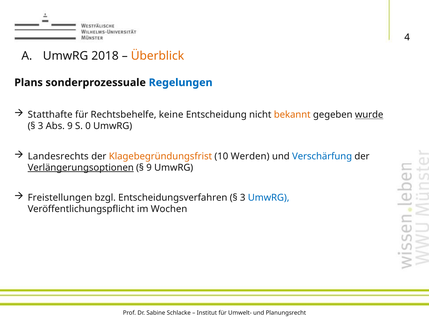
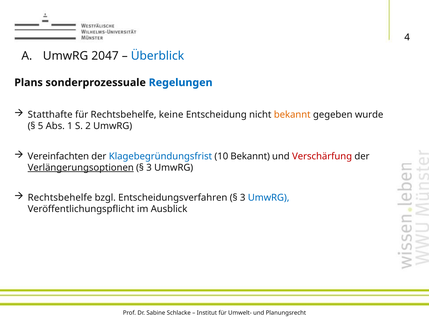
2018: 2018 -> 2047 (105, 56)
Überblick colour: orange -> blue (158, 56)
wurde underline: present -> none (369, 115)
3: 3 -> 5 (41, 126)
Abs 9: 9 -> 1 (70, 126)
0: 0 -> 2 (88, 126)
Landesrechts: Landesrechts -> Vereinfachten (58, 156)
Klagebegründungsfrist colour: orange -> blue (160, 156)
10 Werden: Werden -> Bekannt (250, 156)
Verschärfung colour: blue -> red (322, 156)
9: 9 -> 3 (149, 168)
Freistellungen: Freistellungen -> Rechtsbehelfe (60, 198)
Wochen: Wochen -> Ausblick (169, 209)
